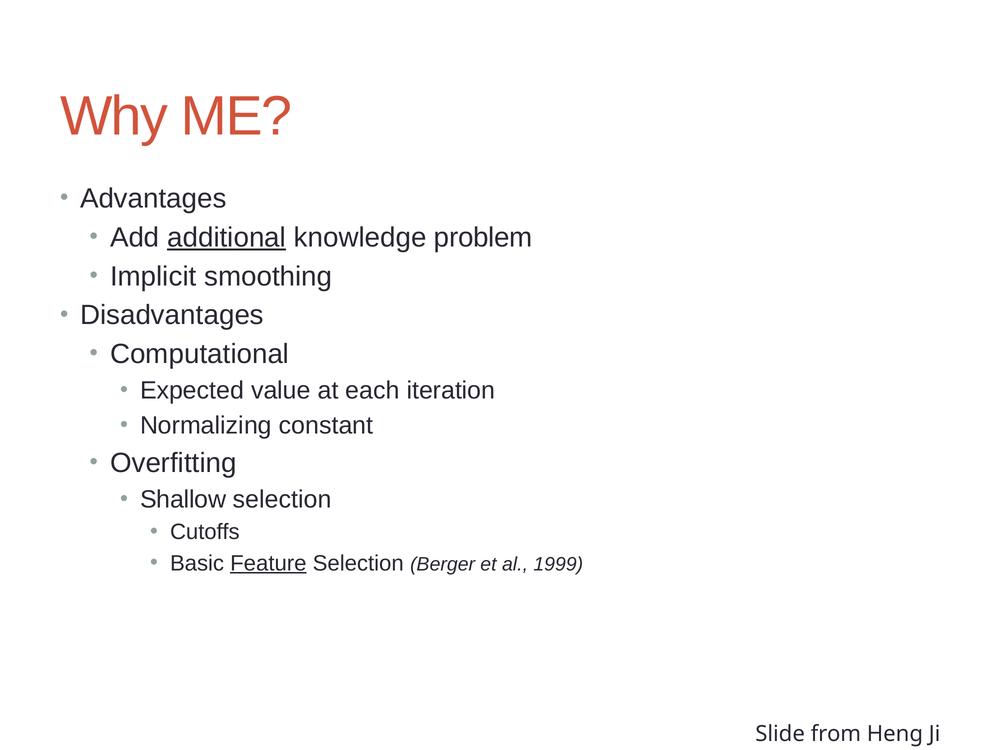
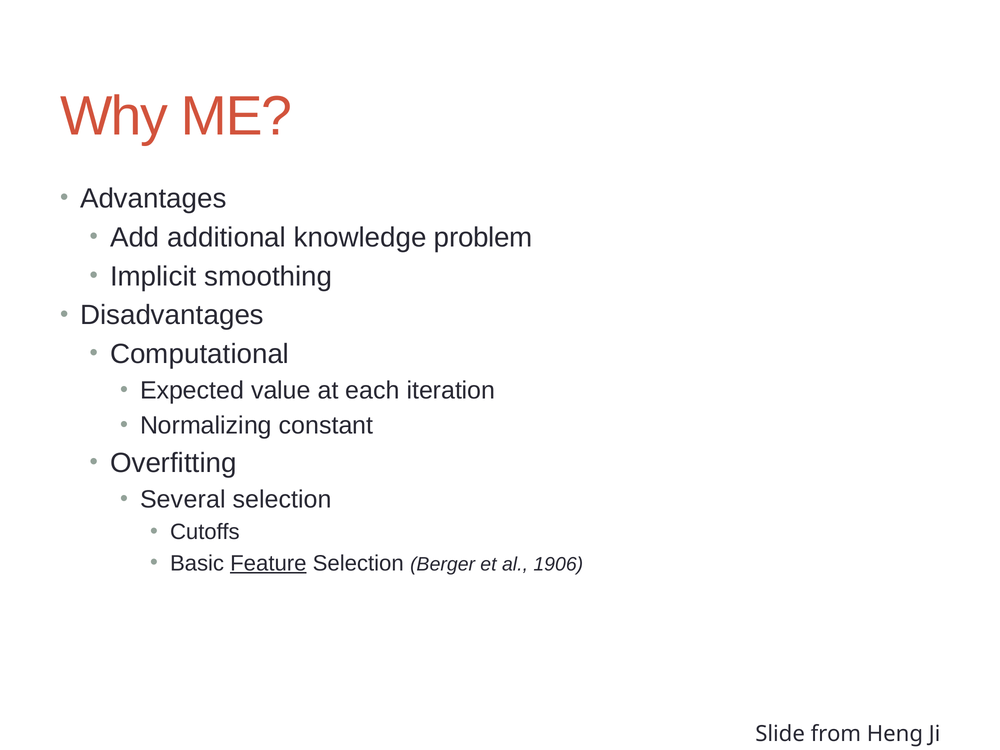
additional underline: present -> none (227, 238)
Shallow: Shallow -> Several (183, 500)
1999: 1999 -> 1906 (558, 564)
